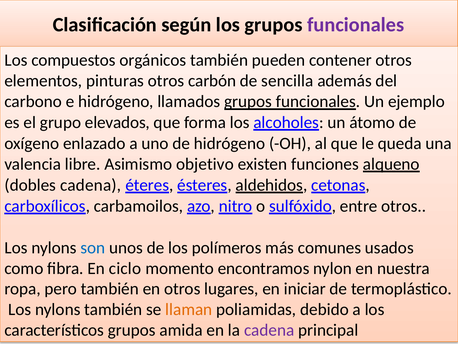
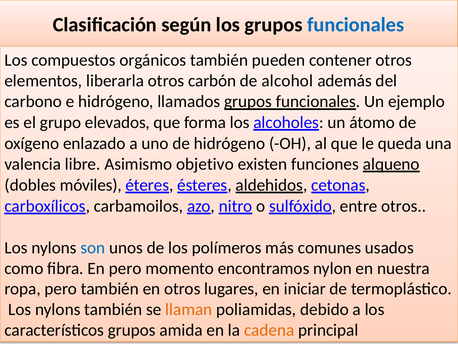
funcionales colour: purple -> blue (356, 25)
pinturas: pinturas -> liberarla (115, 81)
sencilla: sencilla -> alcohol (287, 81)
dobles cadena: cadena -> móviles (91, 185)
En ciclo: ciclo -> pero (125, 268)
cadena colour: purple -> orange (269, 330)
